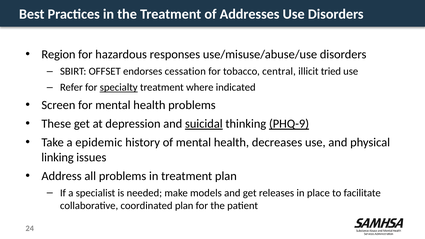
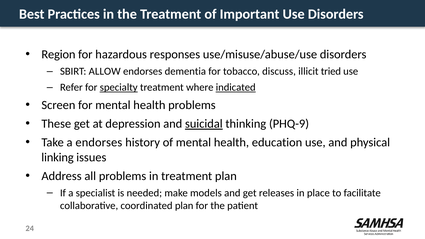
Addresses: Addresses -> Important (250, 14)
OFFSET: OFFSET -> ALLOW (105, 71)
cessation: cessation -> dementia (185, 71)
central: central -> discuss (279, 71)
indicated underline: none -> present (236, 88)
PHQ-9 underline: present -> none (289, 124)
a epidemic: epidemic -> endorses (99, 143)
decreases: decreases -> education (277, 143)
